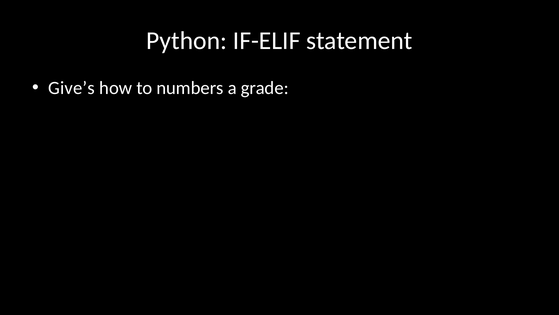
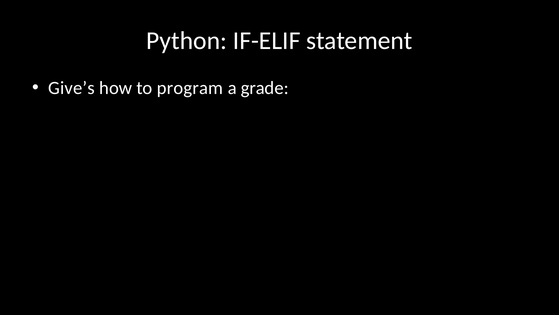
numbers: numbers -> program (190, 88)
